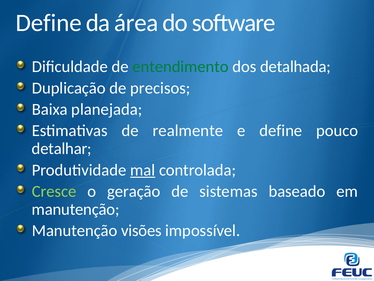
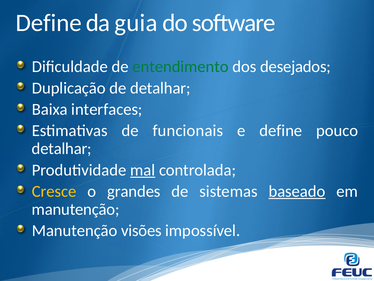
área: área -> guia (136, 23)
detalhada: detalhada -> desejados (295, 67)
de precisos: precisos -> detalhar (160, 88)
planejada: planejada -> interfaces (107, 109)
realmente: realmente -> funcionais (188, 130)
Cresce colour: light green -> yellow (54, 191)
geração: geração -> grandes (134, 191)
baseado underline: none -> present (297, 191)
